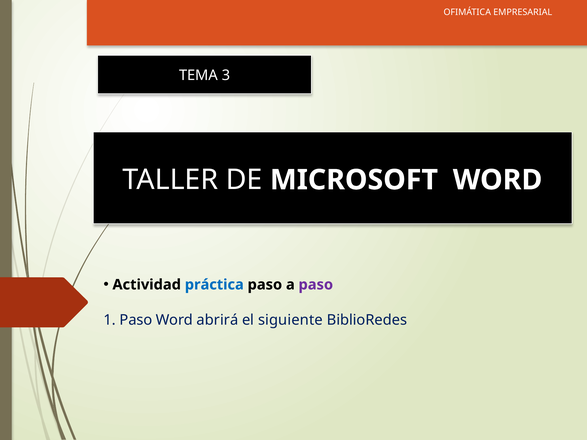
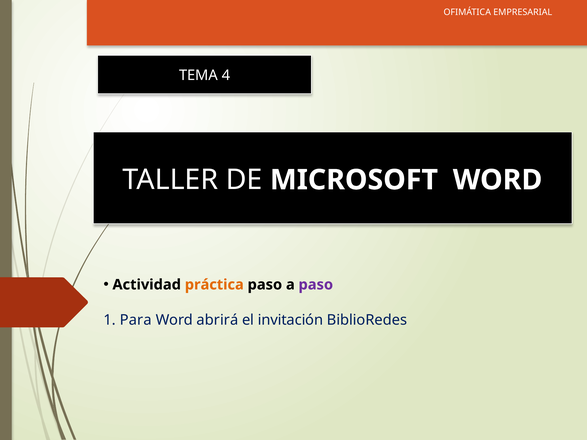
3: 3 -> 4 (226, 76)
práctica colour: blue -> orange (214, 285)
1 Paso: Paso -> Para (136, 320)
siguiente: siguiente -> invitación (291, 320)
